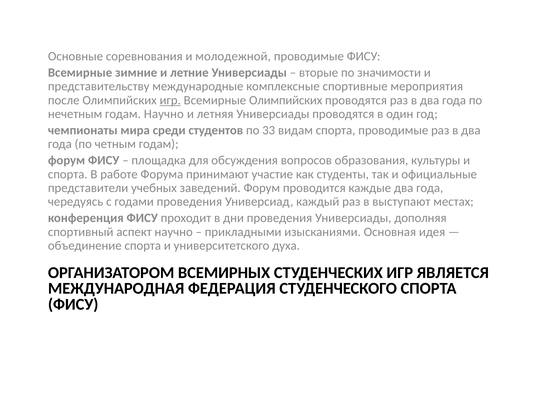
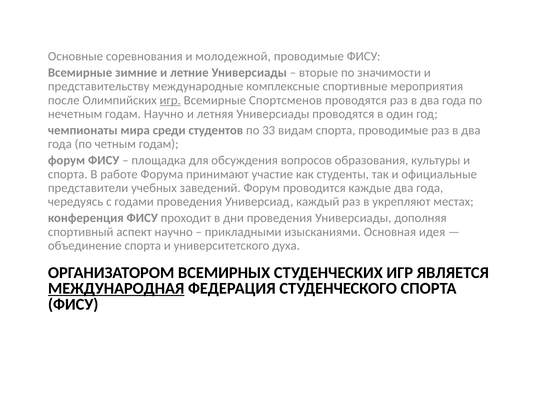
Всемирные Олимпийских: Олимпийских -> Спортсменов (286, 100)
выступают: выступают -> укрепляют (401, 202)
МЕЖДУНАРОДНАЯ underline: none -> present (116, 289)
